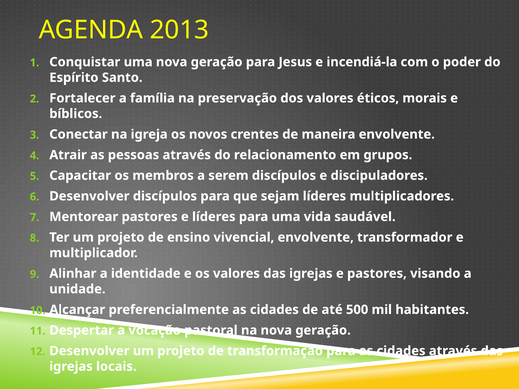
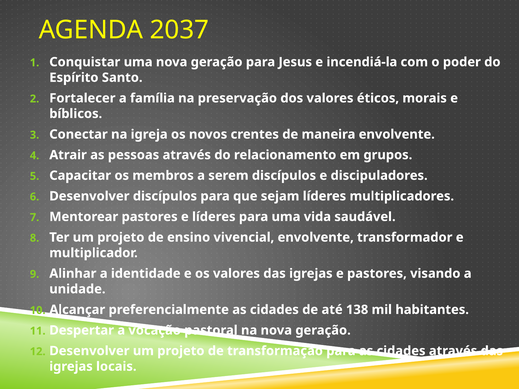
2013: 2013 -> 2037 (179, 30)
500: 500 -> 138 (357, 310)
